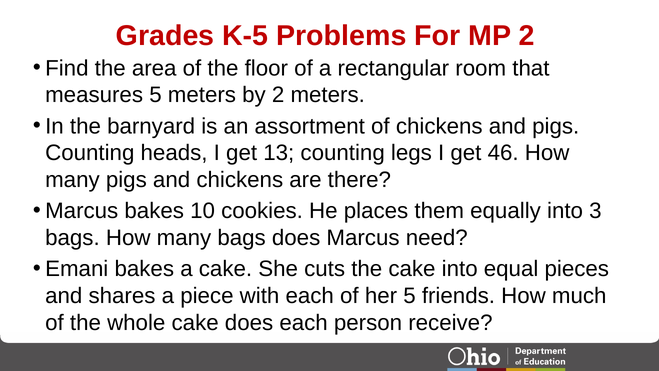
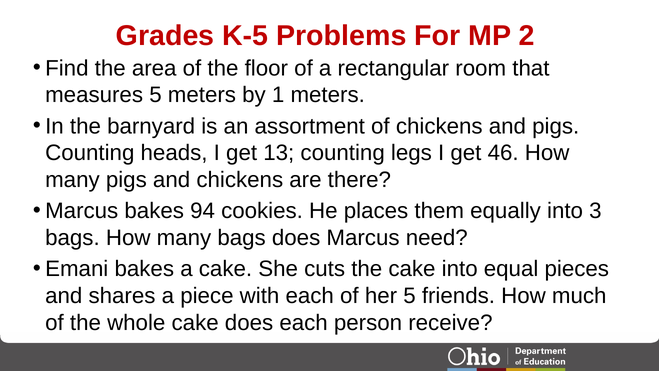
by 2: 2 -> 1 (278, 95)
10: 10 -> 94 (203, 211)
